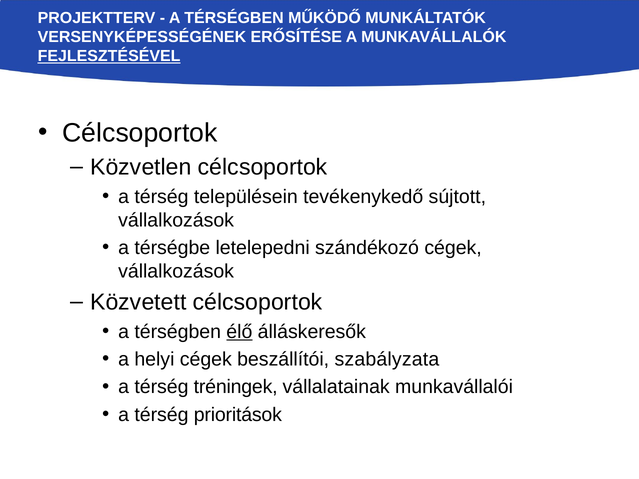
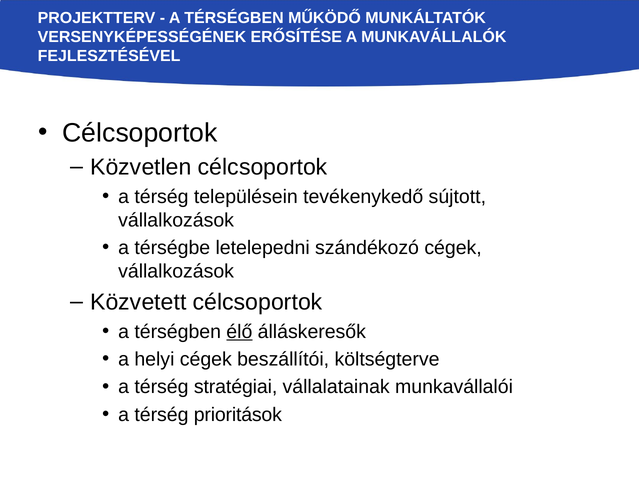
FEJLESZTÉSÉVEL underline: present -> none (109, 56)
szabályzata: szabályzata -> költségterve (387, 359)
tréningek: tréningek -> stratégiai (236, 387)
